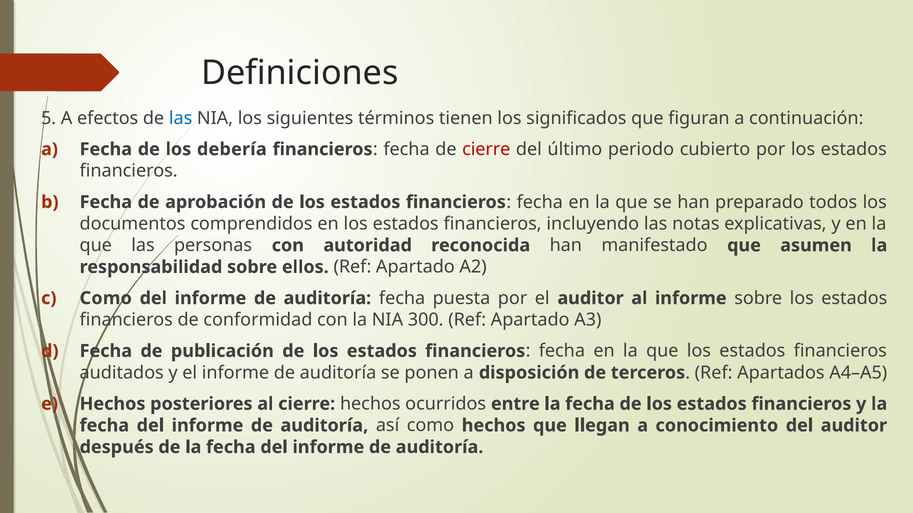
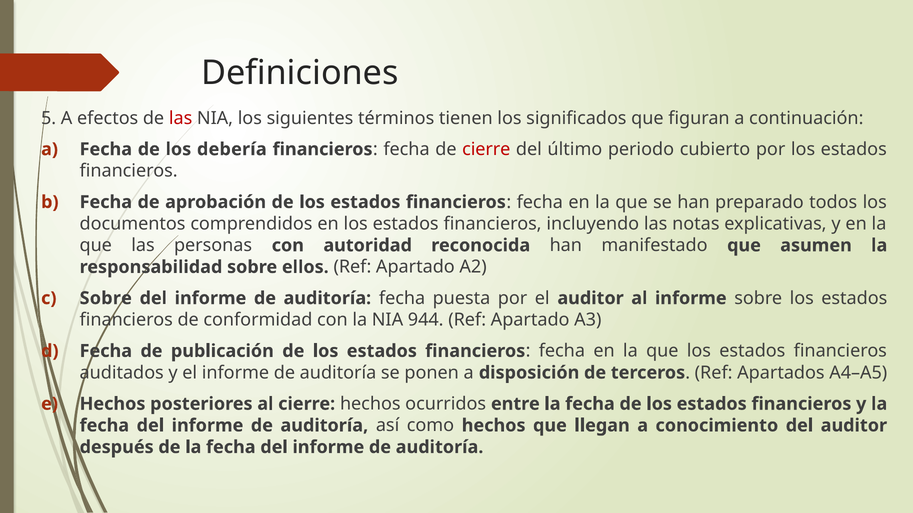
las colour: blue -> red (181, 118)
Como: Como -> Sobre (106, 299)
300: 300 -> 944 (426, 320)
